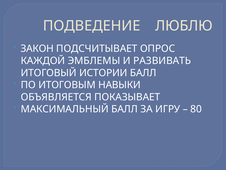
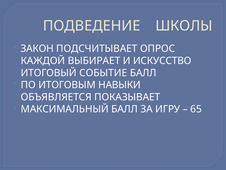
ЛЮБЛЮ: ЛЮБЛЮ -> ШКОЛЫ (184, 26)
ЭМБЛЕМЫ: ЭМБЛЕМЫ -> ВЫБИРАЕТ (94, 61)
РАЗВИВАТЬ: РАЗВИВАТЬ -> ИСКУССТВО (162, 61)
ИСТОРИИ: ИСТОРИИ -> СОБЫТИЕ (103, 73)
80: 80 -> 65 (196, 109)
